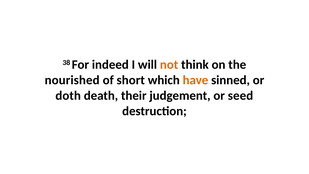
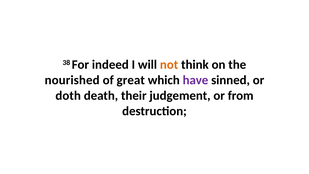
short: short -> great (131, 80)
have colour: orange -> purple (195, 80)
seed: seed -> from (241, 96)
